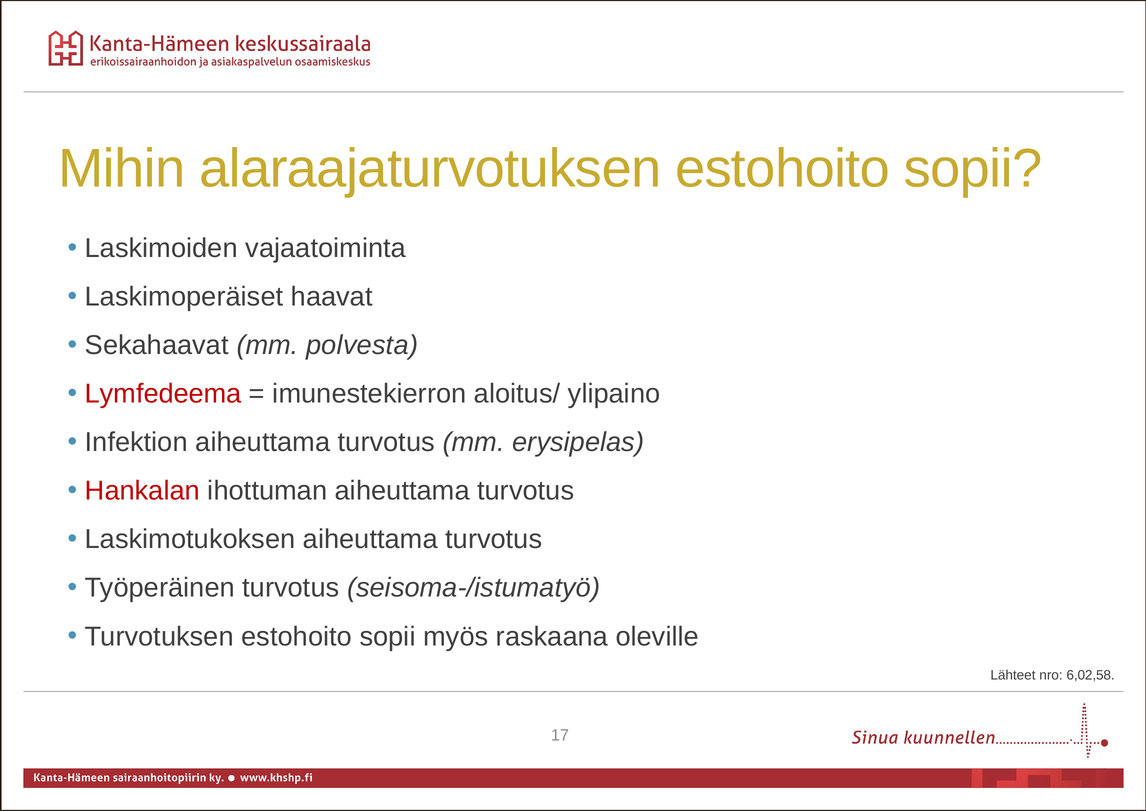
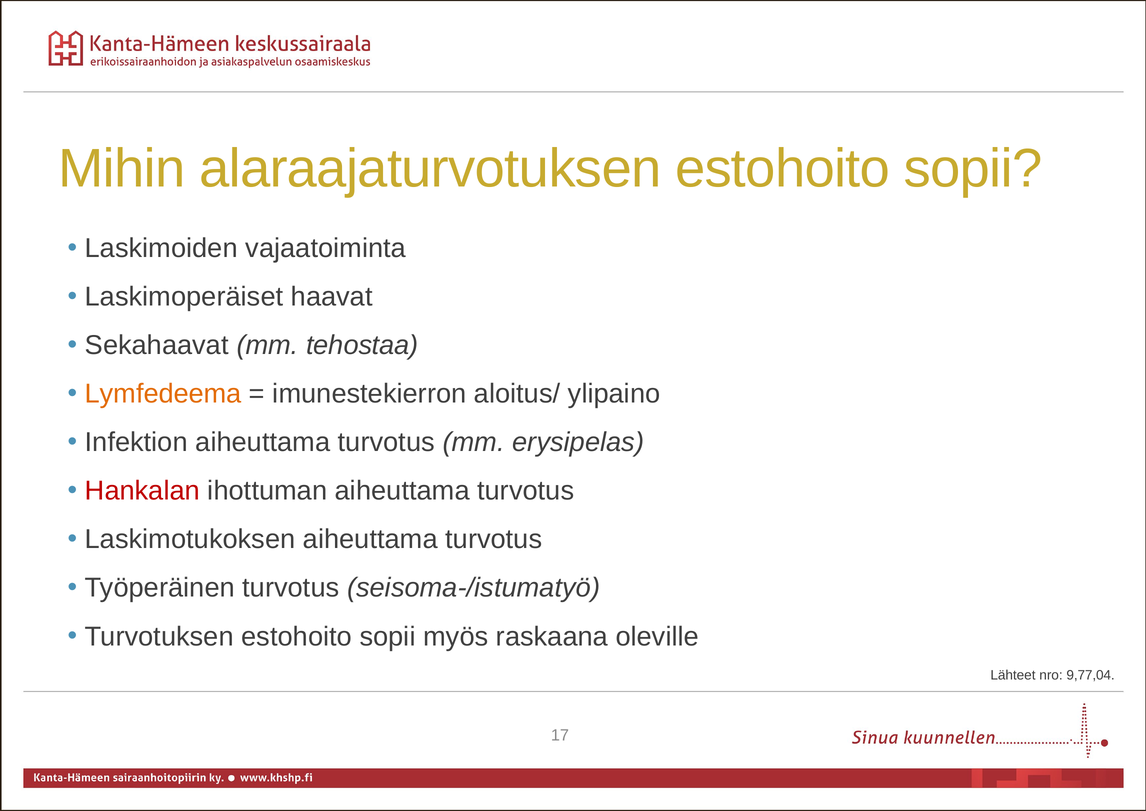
polvesta: polvesta -> tehostaa (362, 345)
Lymfedeema colour: red -> orange (163, 394)
6,02,58: 6,02,58 -> 9,77,04 (1091, 675)
